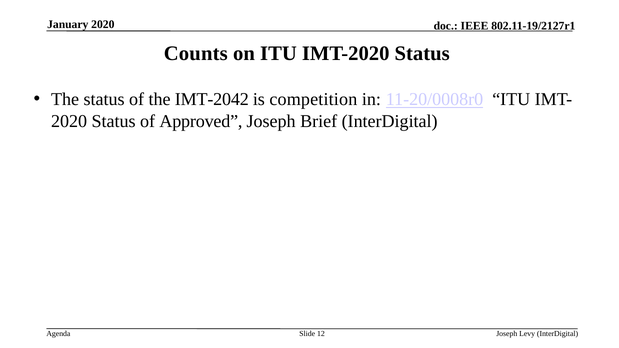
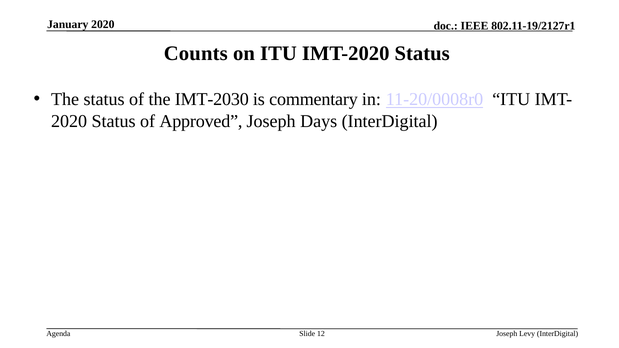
IMT-2042: IMT-2042 -> IMT-2030 (212, 100)
competition: competition -> commentary (314, 100)
Brief: Brief -> Days (319, 121)
